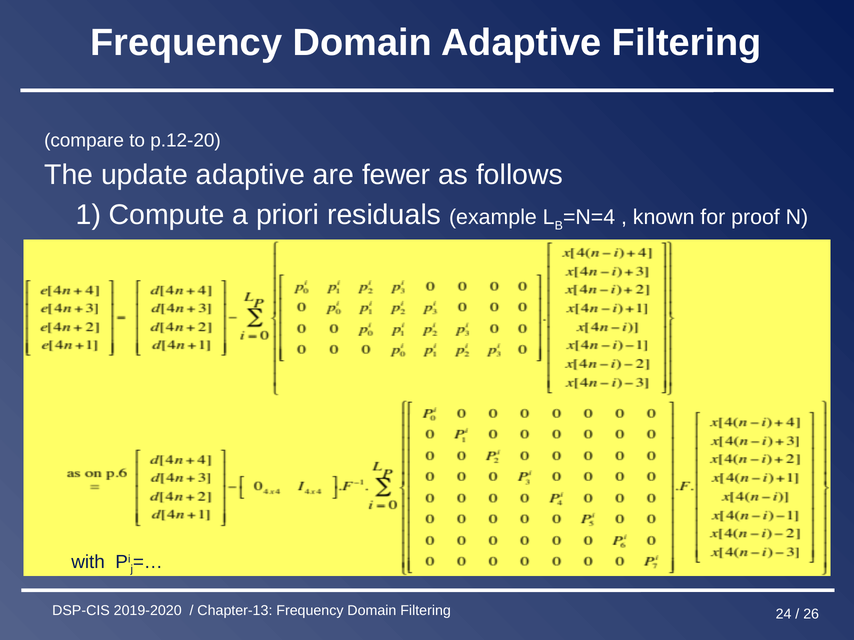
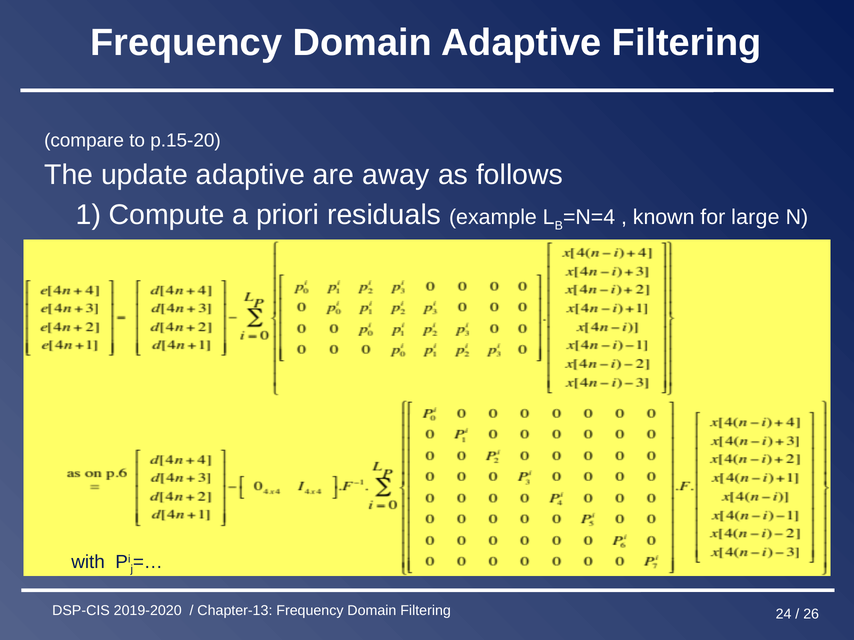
p.12-20: p.12-20 -> p.15-20 (186, 140)
fewer: fewer -> away (396, 175)
proof: proof -> large (755, 217)
